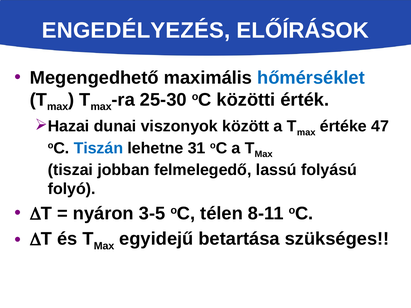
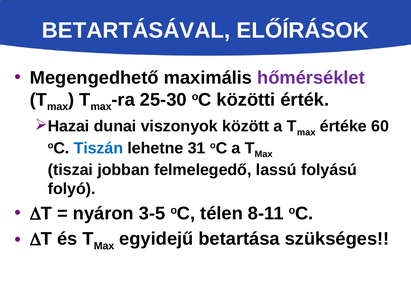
ENGEDÉLYEZÉS: ENGEDÉLYEZÉS -> BETARTÁSÁVAL (136, 31)
hőmérséklet colour: blue -> purple (311, 78)
47: 47 -> 60 (380, 126)
